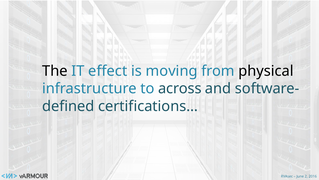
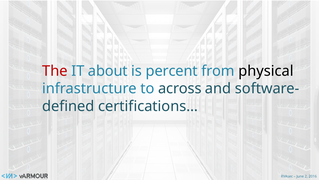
The colour: black -> red (55, 71)
effect: effect -> about (108, 71)
moving: moving -> percent (172, 71)
